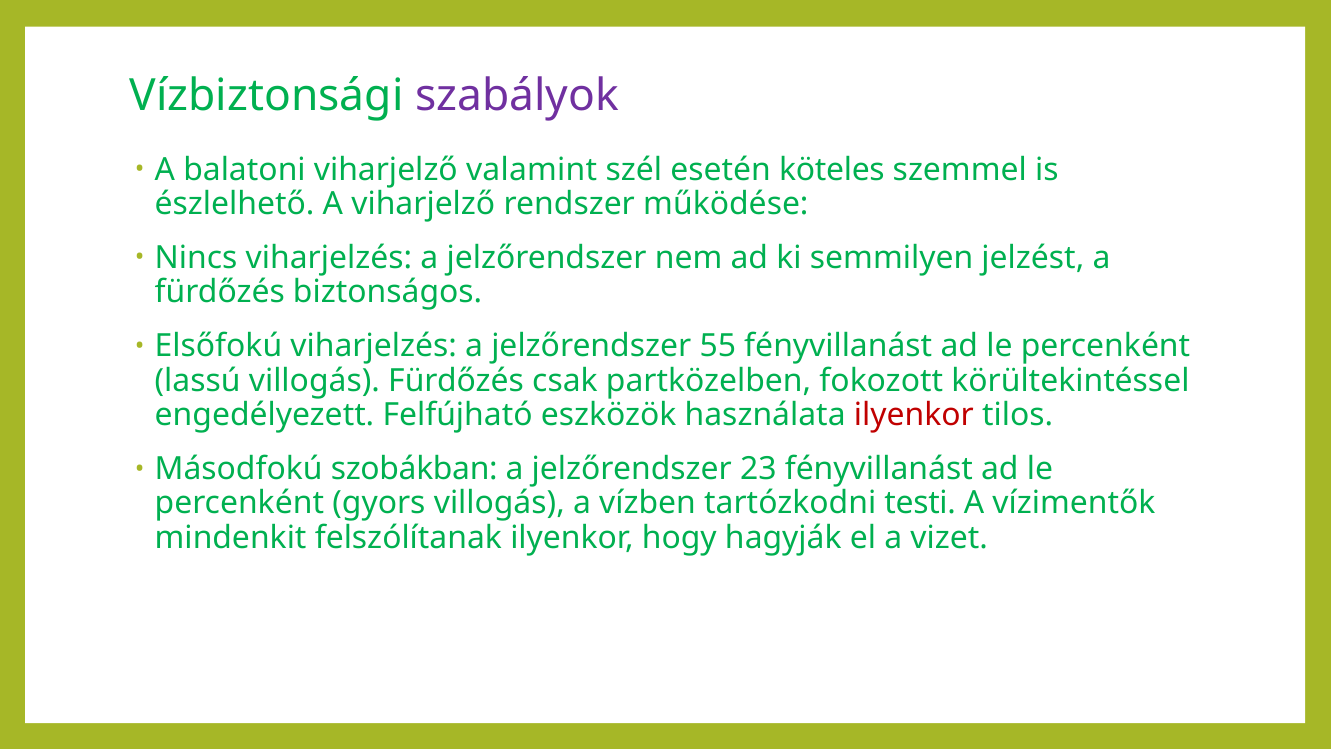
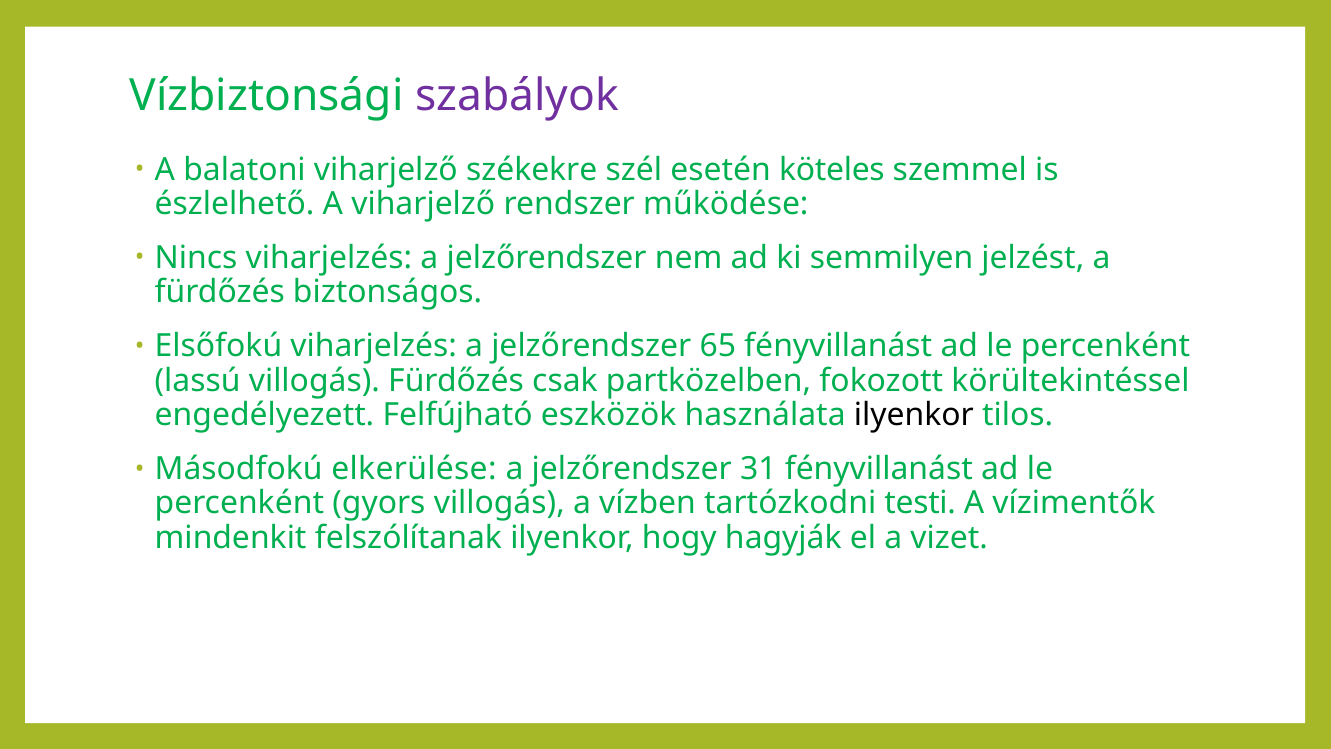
valamint: valamint -> székekre (532, 169)
55: 55 -> 65 (718, 346)
ilyenkor colour: red -> black (914, 415)
szobákban: szobákban -> elkerülése (414, 469)
23: 23 -> 31 (758, 469)
